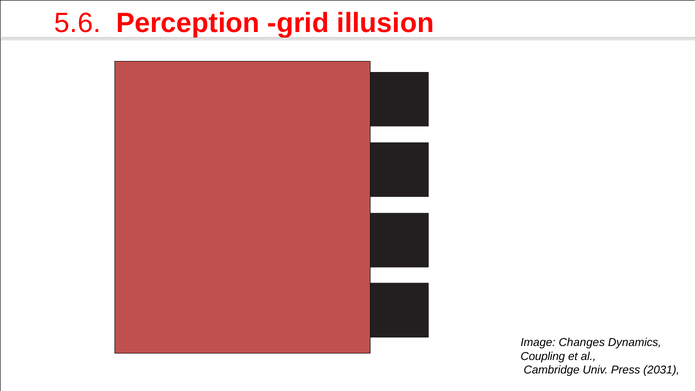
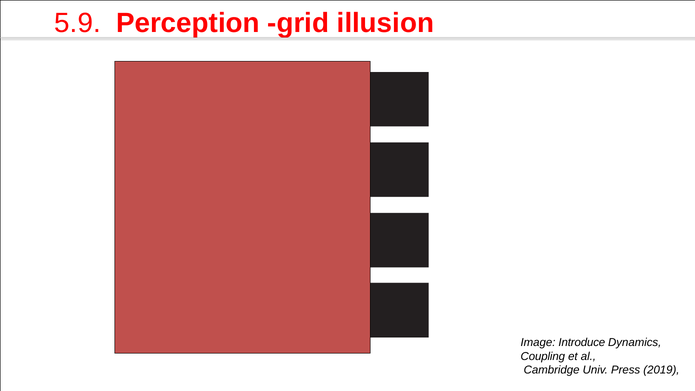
5.6: 5.6 -> 5.9 (78, 23)
Changes: Changes -> Introduce (582, 343)
2031: 2031 -> 2019 (661, 370)
